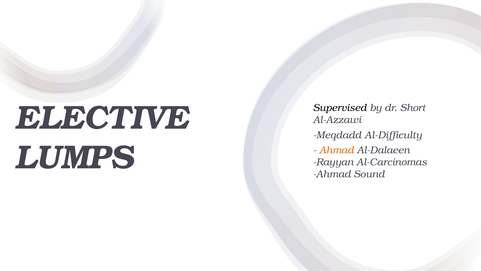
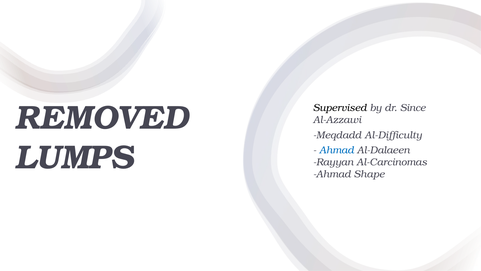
Short: Short -> Since (413, 108)
ELECTIVE: ELECTIVE -> REMOVED (102, 118)
Ahmad colour: orange -> blue (337, 150)
Sound: Sound -> Shape (369, 174)
